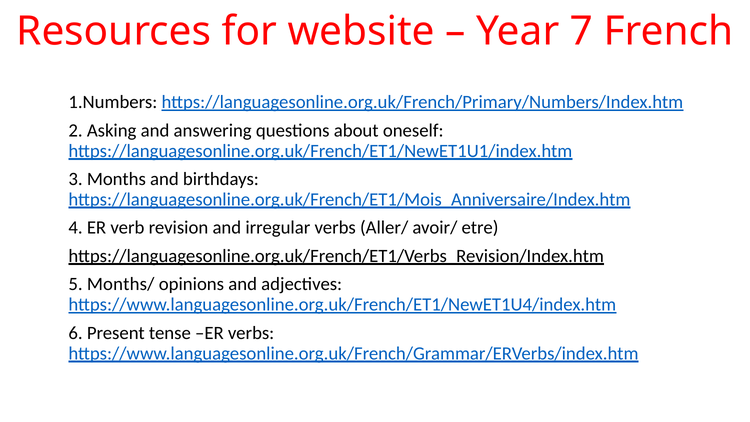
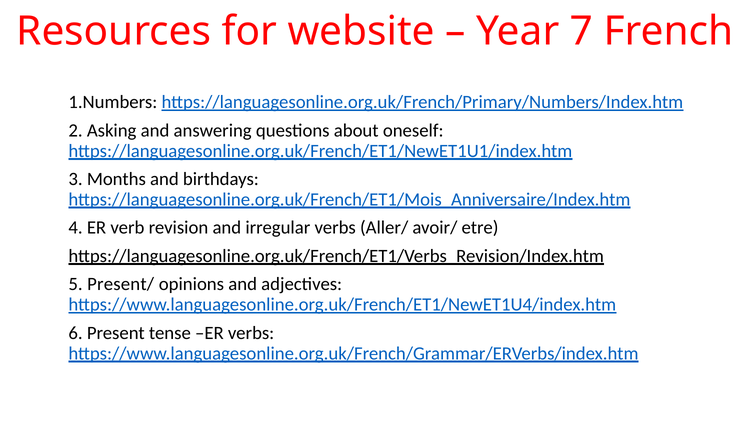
Months/: Months/ -> Present/ (121, 284)
